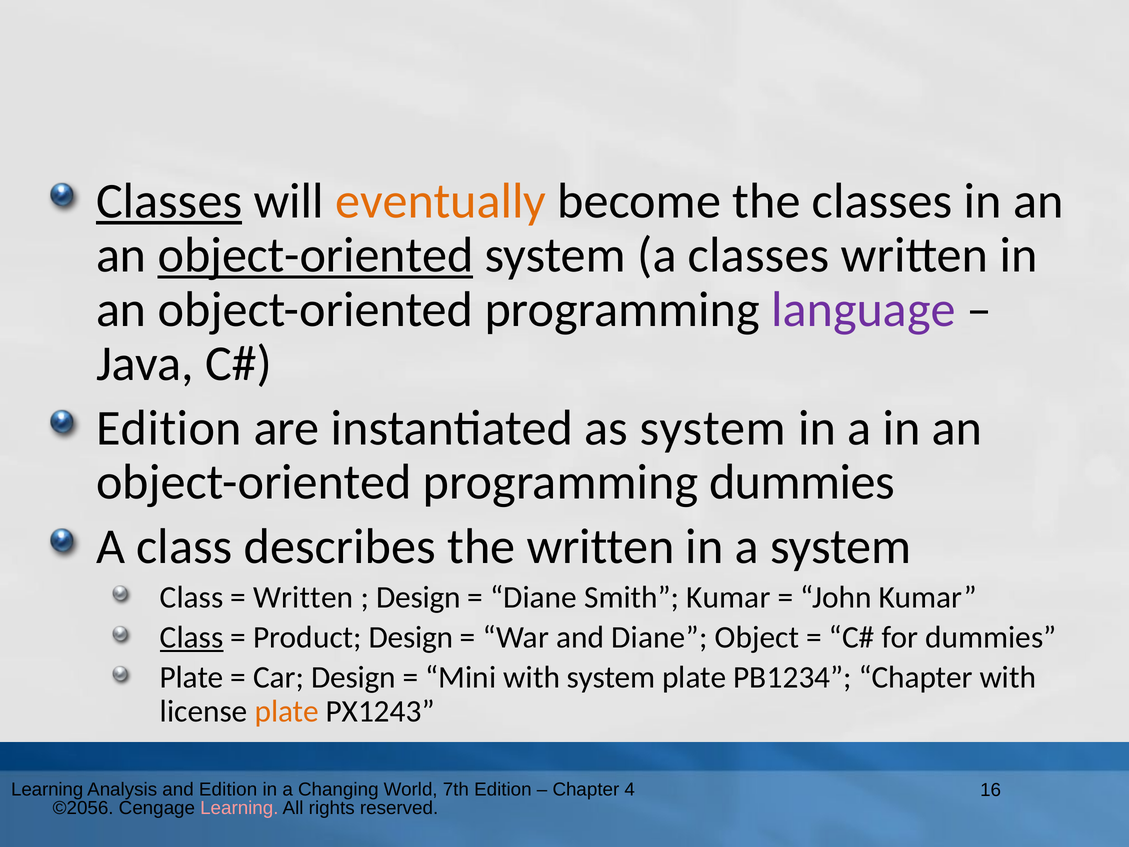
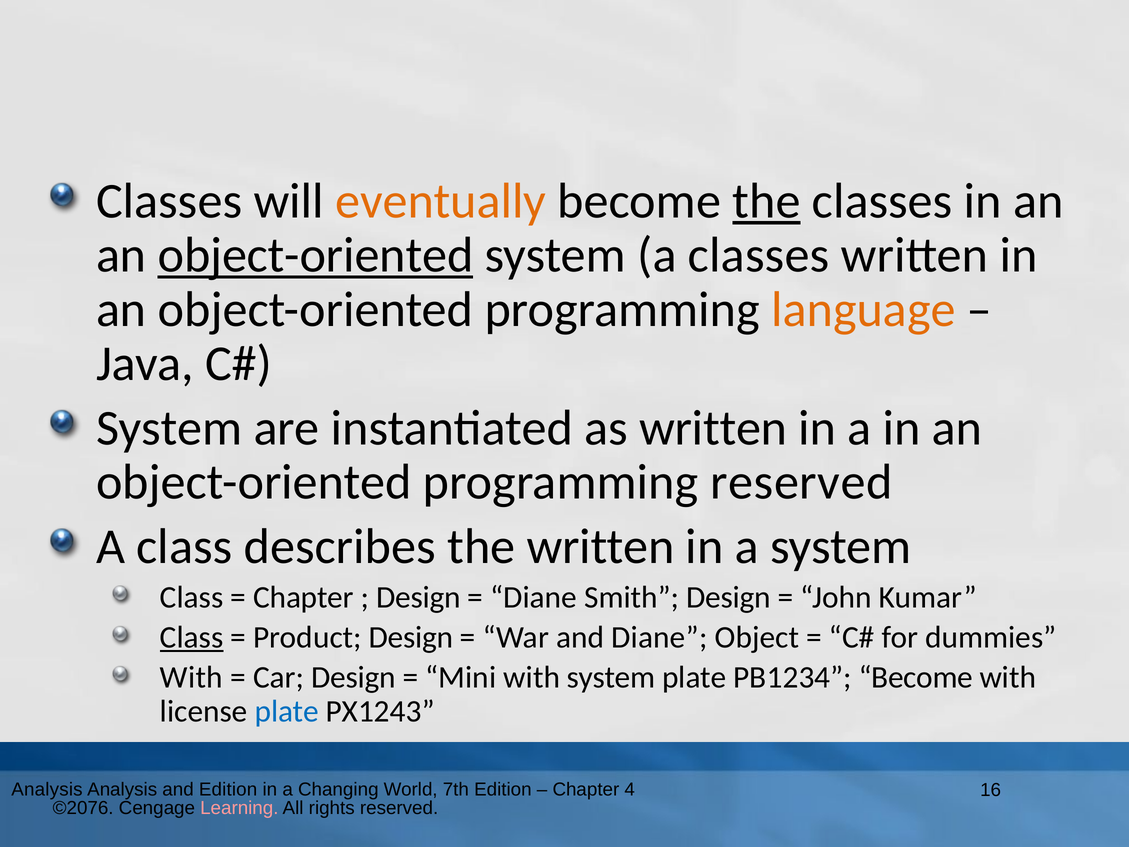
Classes underline: present -> none (169, 201)
the underline: none -> present (766, 201)
language colour: purple -> orange (863, 310)
Edition: Edition -> System (169, 428)
as system: system -> written (713, 428)
programming dummies: dummies -> reserved (801, 482)
Written: Written -> Chapter (303, 597)
Smith Kumar: Kumar -> Design (729, 597)
Plate: Plate -> With (191, 677)
PB1234 Chapter: Chapter -> Become (916, 677)
plate colour: orange -> blue (287, 711)
Learning: Learning -> Analysis (47, 789)
©2056: ©2056 -> ©2076 (83, 808)
